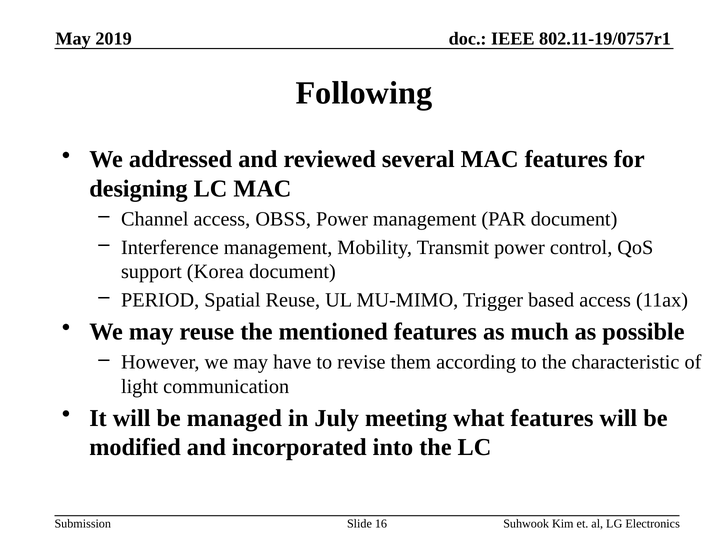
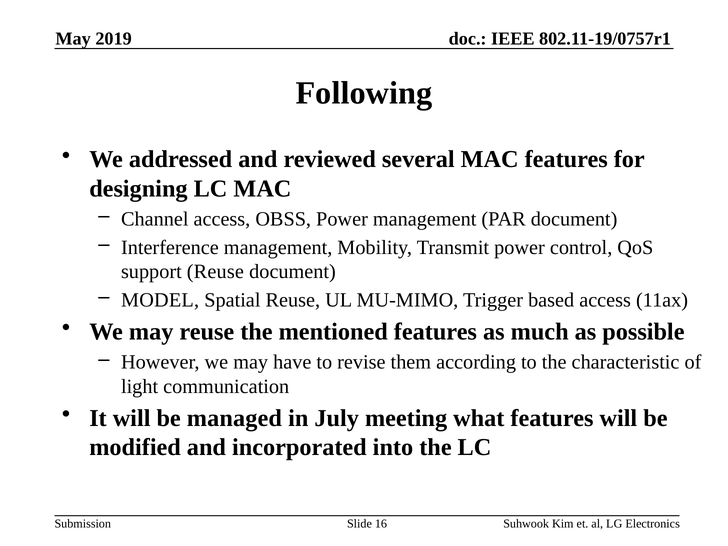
support Korea: Korea -> Reuse (215, 272)
PERIOD: PERIOD -> MODEL (160, 300)
